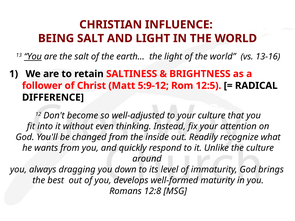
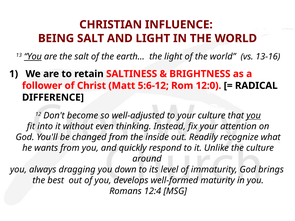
5:9-12: 5:9-12 -> 5:6-12 (153, 86)
12:5: 12:5 -> 12:0 (208, 86)
you underline: none -> present (254, 116)
12:8: 12:8 -> 12:4 (153, 191)
